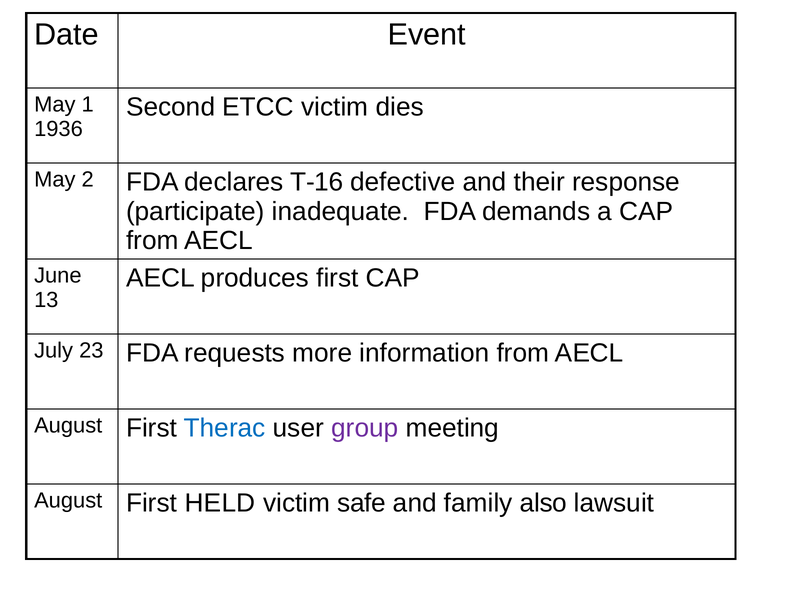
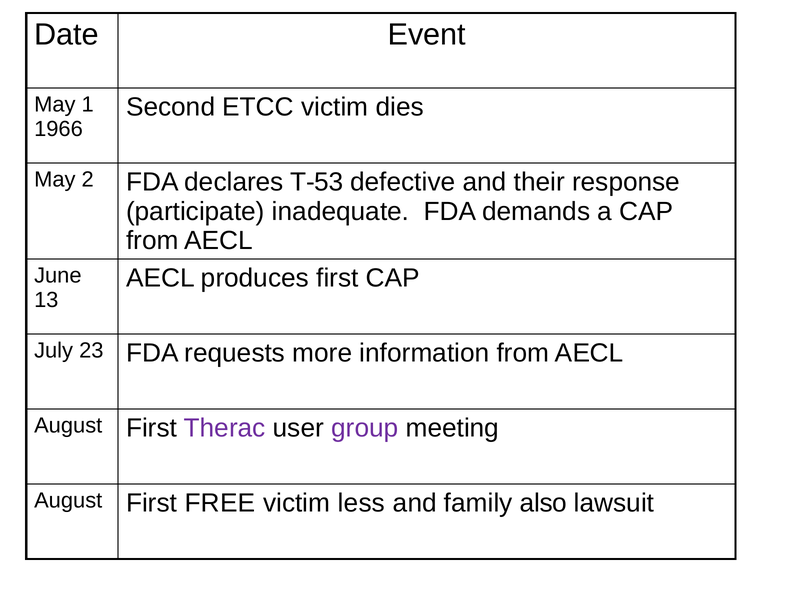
1936: 1936 -> 1966 (58, 129)
T-16: T-16 -> T-53 (317, 182)
Therac colour: blue -> purple (225, 428)
HELD: HELD -> FREE (220, 503)
safe: safe -> less (361, 503)
